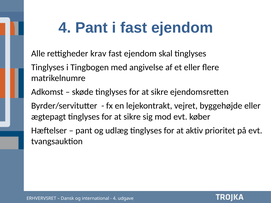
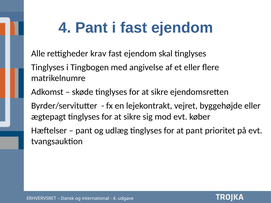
at aktiv: aktiv -> pant (194, 131)
